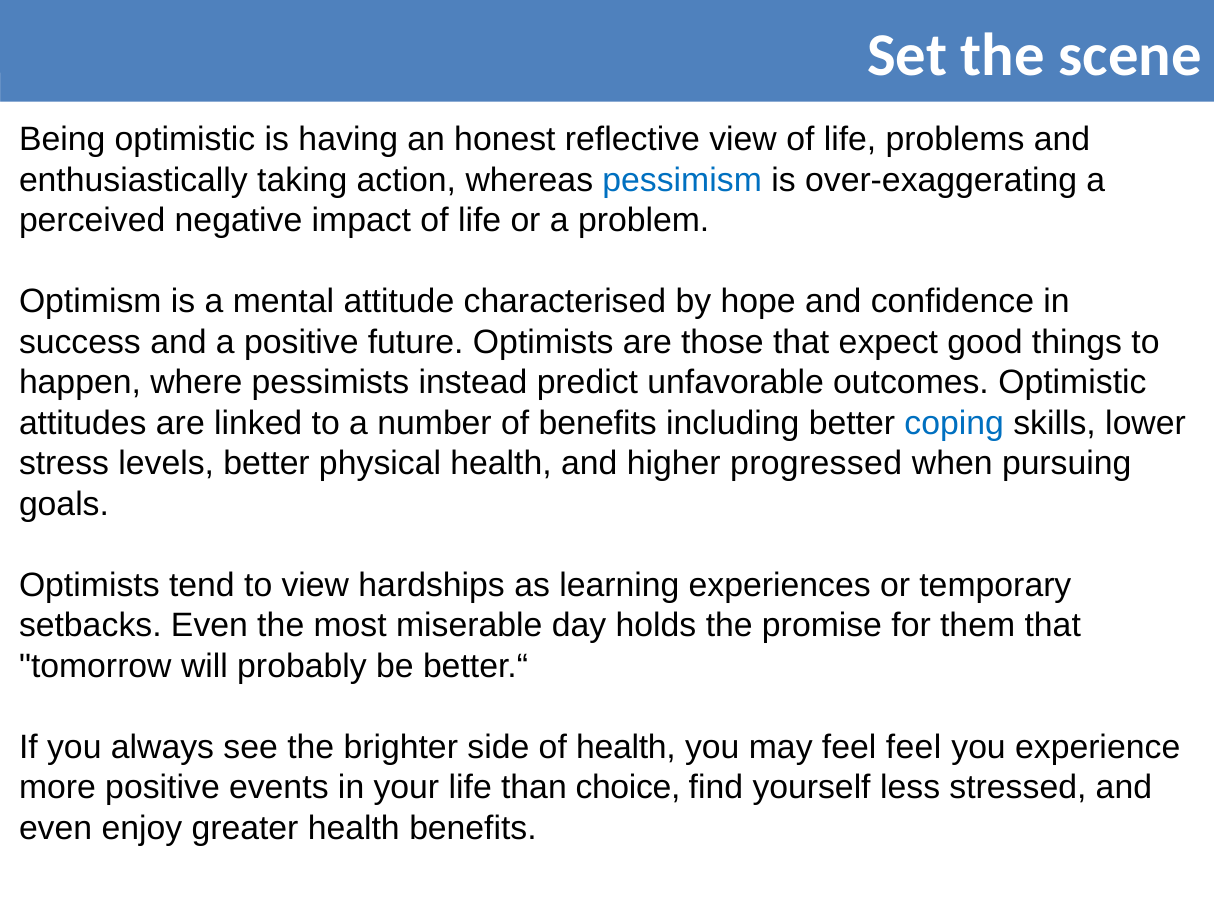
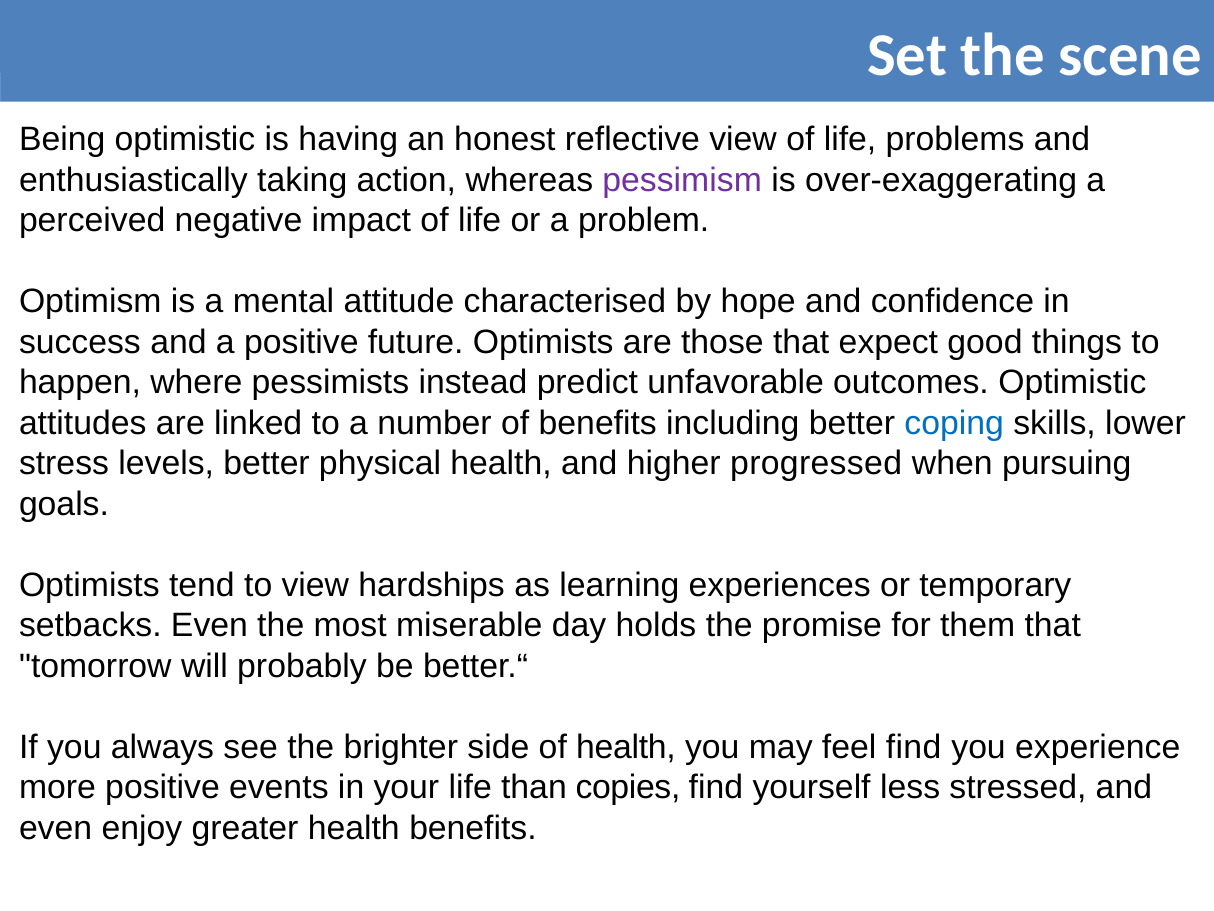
pessimism colour: blue -> purple (682, 180)
feel feel: feel -> find (914, 747)
choice: choice -> copies (628, 787)
